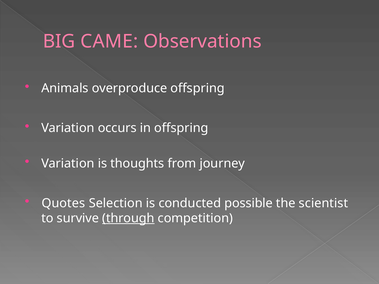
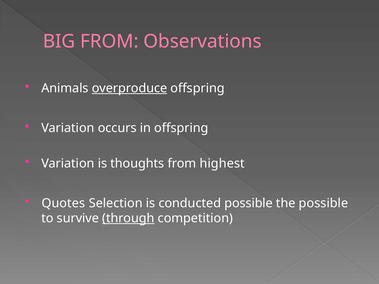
BIG CAME: CAME -> FROM (109, 41)
overproduce underline: none -> present (130, 88)
journey: journey -> highest (222, 164)
the scientist: scientist -> possible (323, 203)
